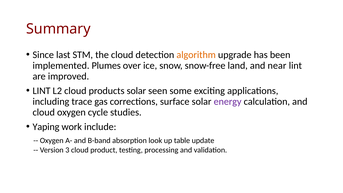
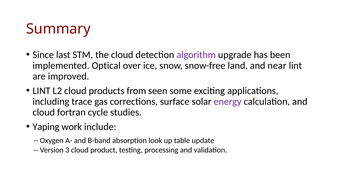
algorithm colour: orange -> purple (196, 55)
Plumes: Plumes -> Optical (106, 66)
products solar: solar -> from (136, 91)
cloud oxygen: oxygen -> fortran (71, 112)
